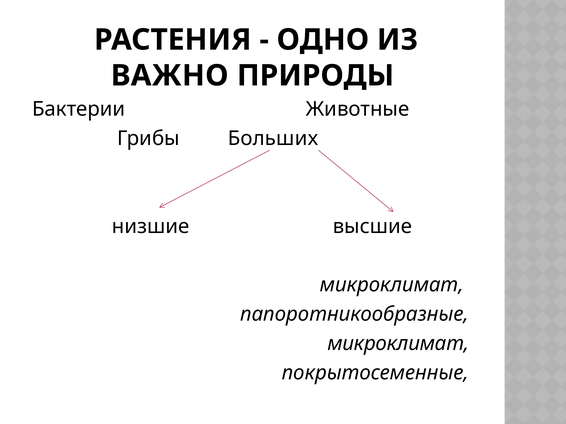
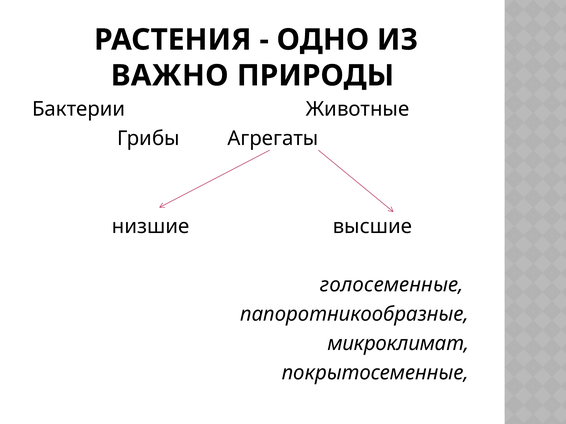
Больших: Больших -> Агрегаты (273, 139)
микроклимат: микроклимат -> голосеменные (392, 285)
